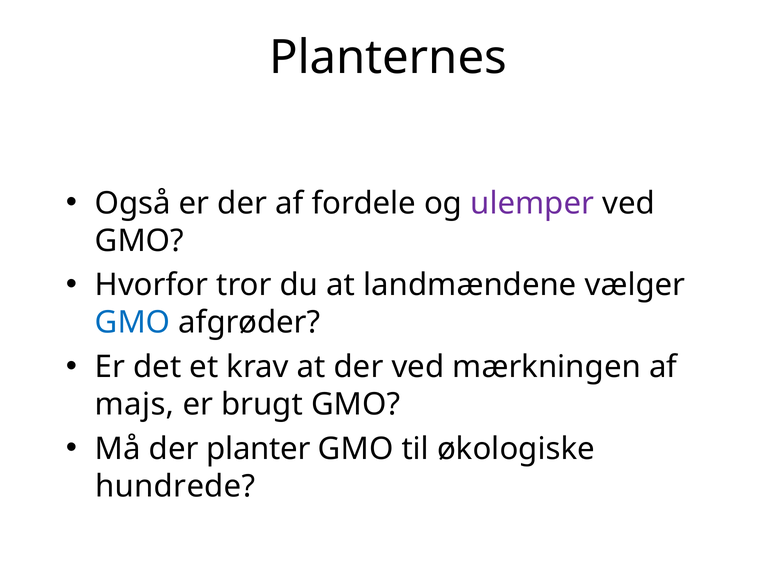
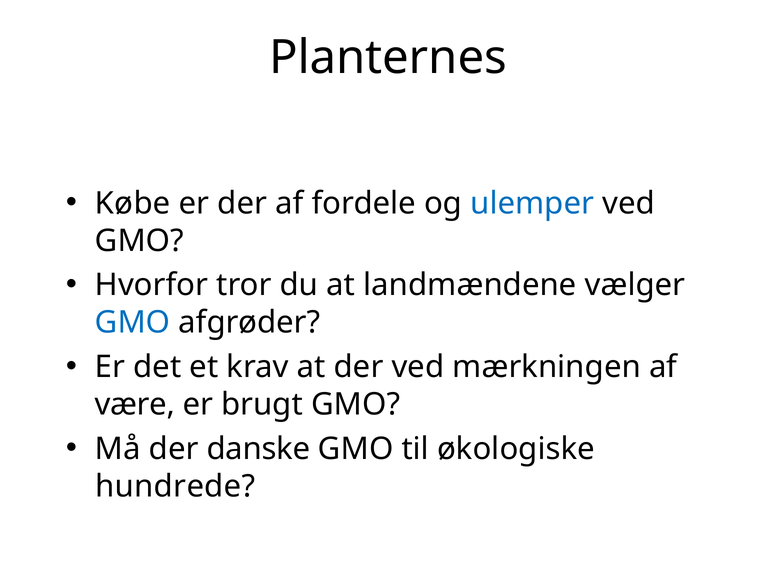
Også: Også -> Købe (133, 203)
ulemper colour: purple -> blue (532, 203)
majs: majs -> være (135, 405)
planter: planter -> danske (258, 449)
